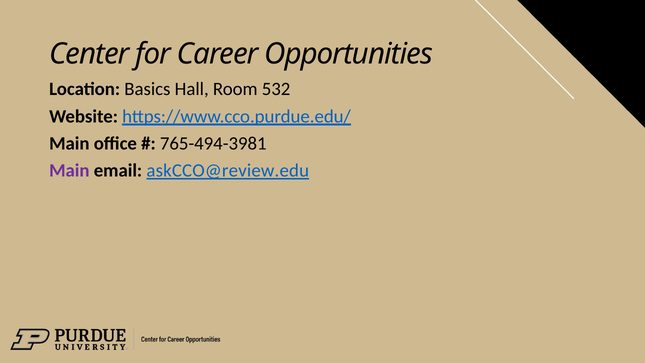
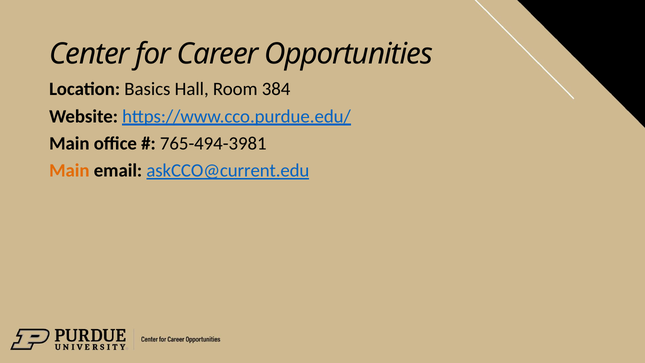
532: 532 -> 384 (276, 89)
Main colour: purple -> orange (69, 171)
askCCO@review.edu: askCCO@review.edu -> askCCO@current.edu (228, 171)
